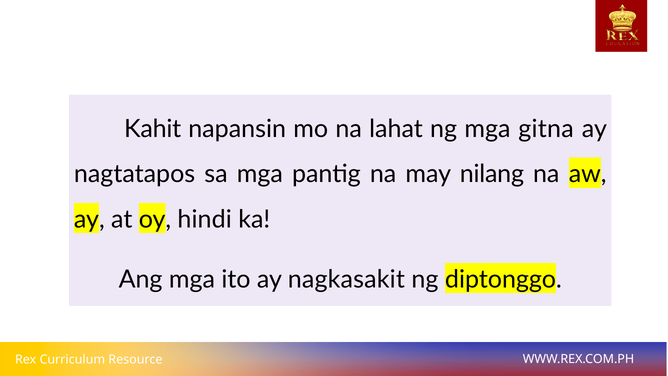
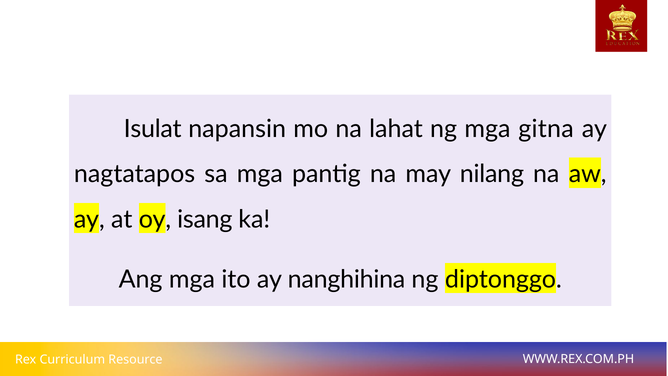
Kahit: Kahit -> Isulat (153, 129)
hindi: hindi -> isang (205, 219)
nagkasakit: nagkasakit -> nanghihina (347, 279)
